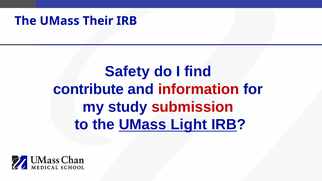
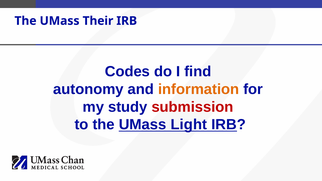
Safety: Safety -> Codes (127, 72)
contribute: contribute -> autonomy (88, 89)
information colour: red -> orange (199, 89)
